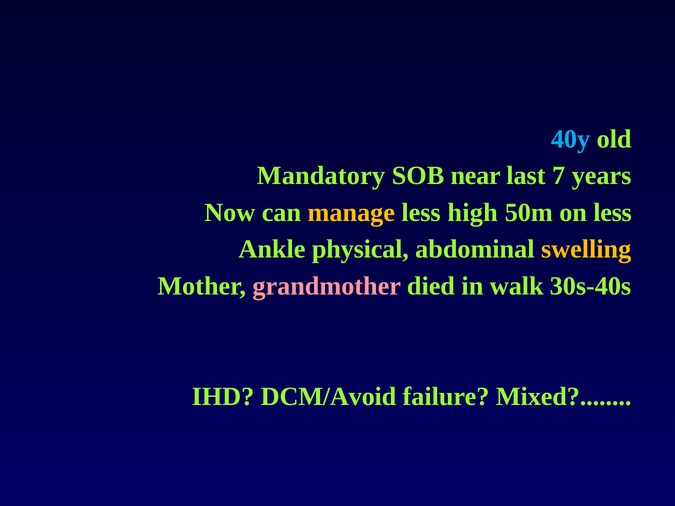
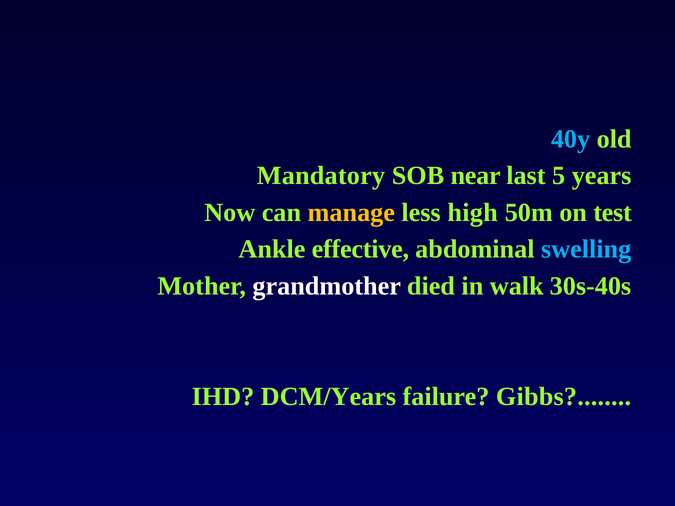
7: 7 -> 5 (559, 176)
on less: less -> test (613, 213)
physical: physical -> effective (360, 249)
swelling colour: yellow -> light blue (586, 249)
grandmother colour: pink -> white (327, 286)
DCM/Avoid: DCM/Avoid -> DCM/Years (328, 397)
Mixed: Mixed -> Gibbs (564, 397)
